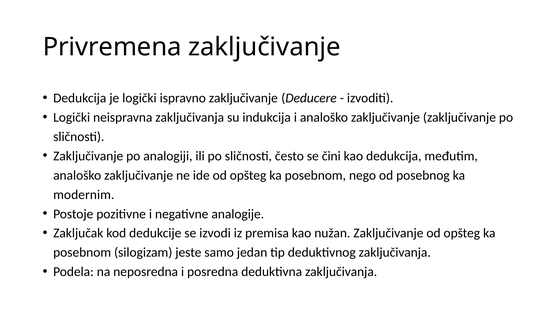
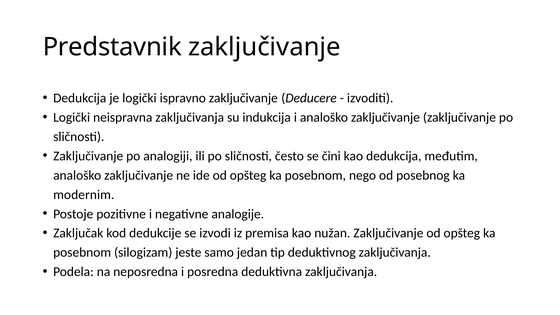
Privremena: Privremena -> Predstavnik (112, 47)
